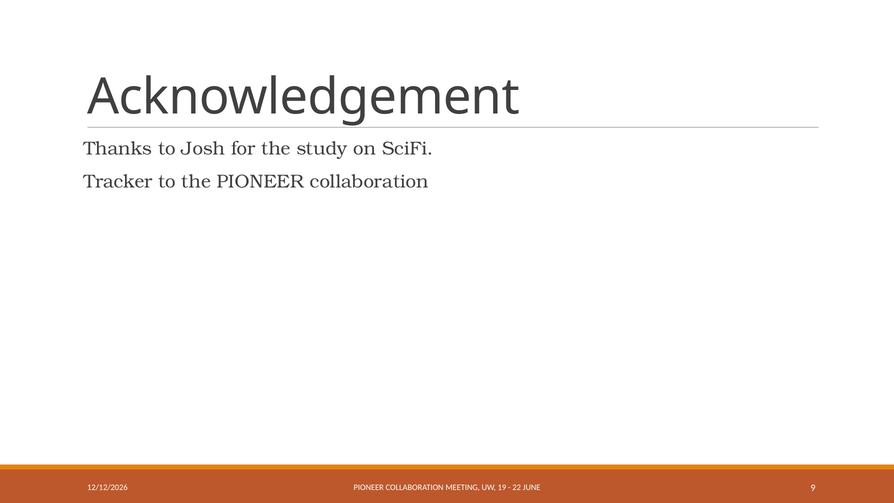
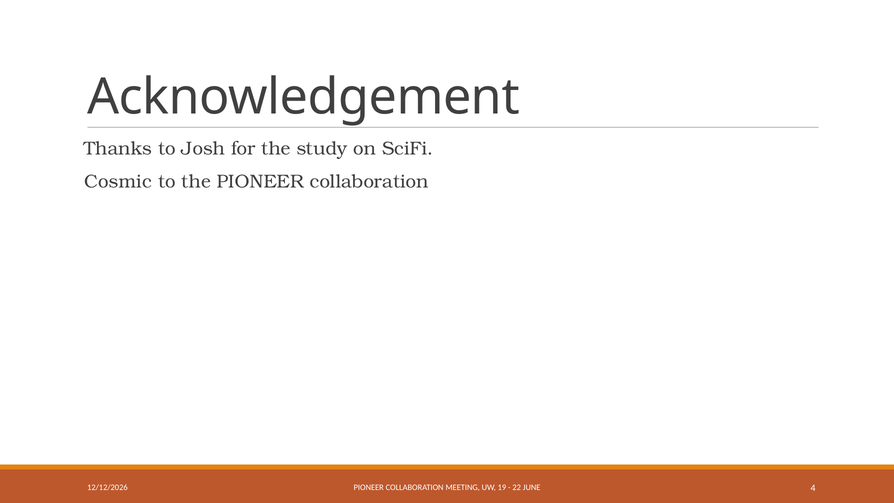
Tracker: Tracker -> Cosmic (118, 182)
9: 9 -> 4 (813, 488)
